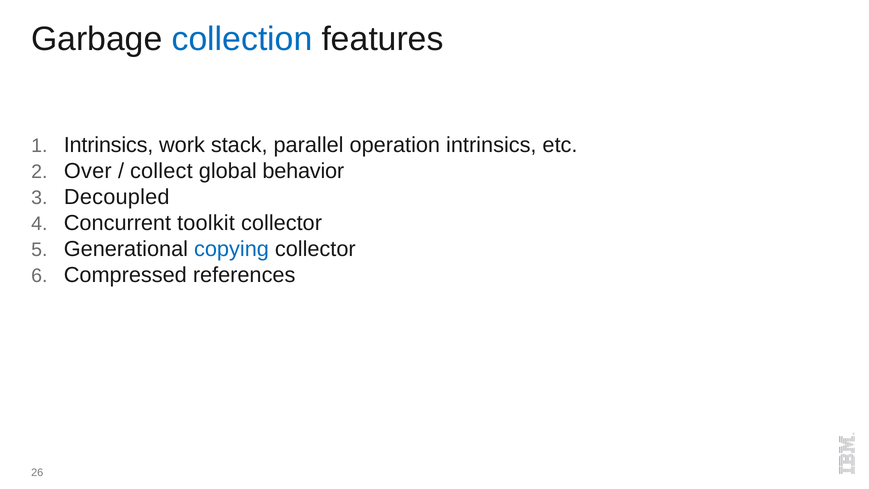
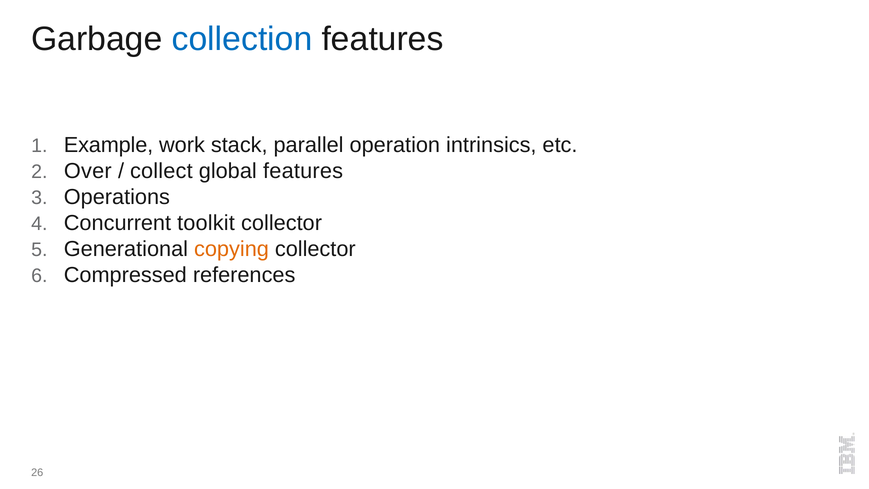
Intrinsics: Intrinsics -> Example (109, 145)
global behavior: behavior -> features (303, 171)
Decoupled: Decoupled -> Operations (117, 197)
copying colour: blue -> orange (231, 249)
